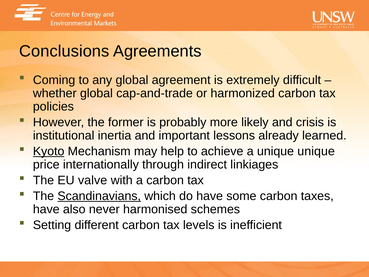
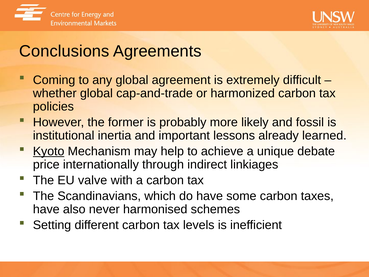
crisis: crisis -> fossil (310, 122)
unique unique: unique -> debate (316, 151)
Scandinavians underline: present -> none (99, 196)
